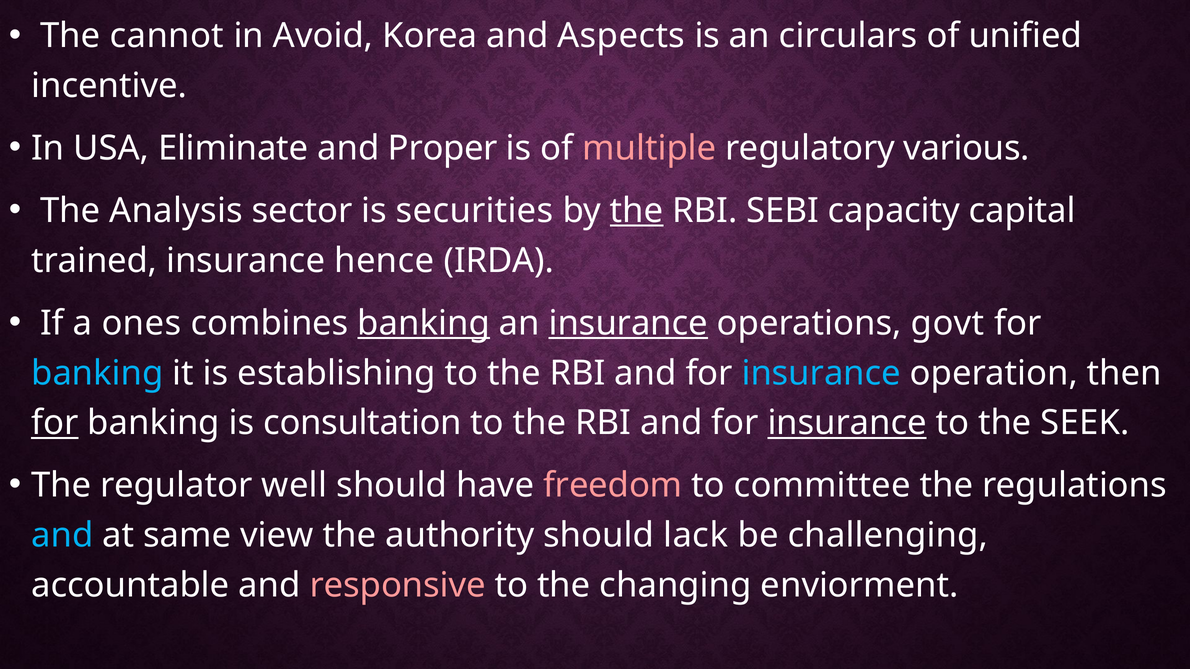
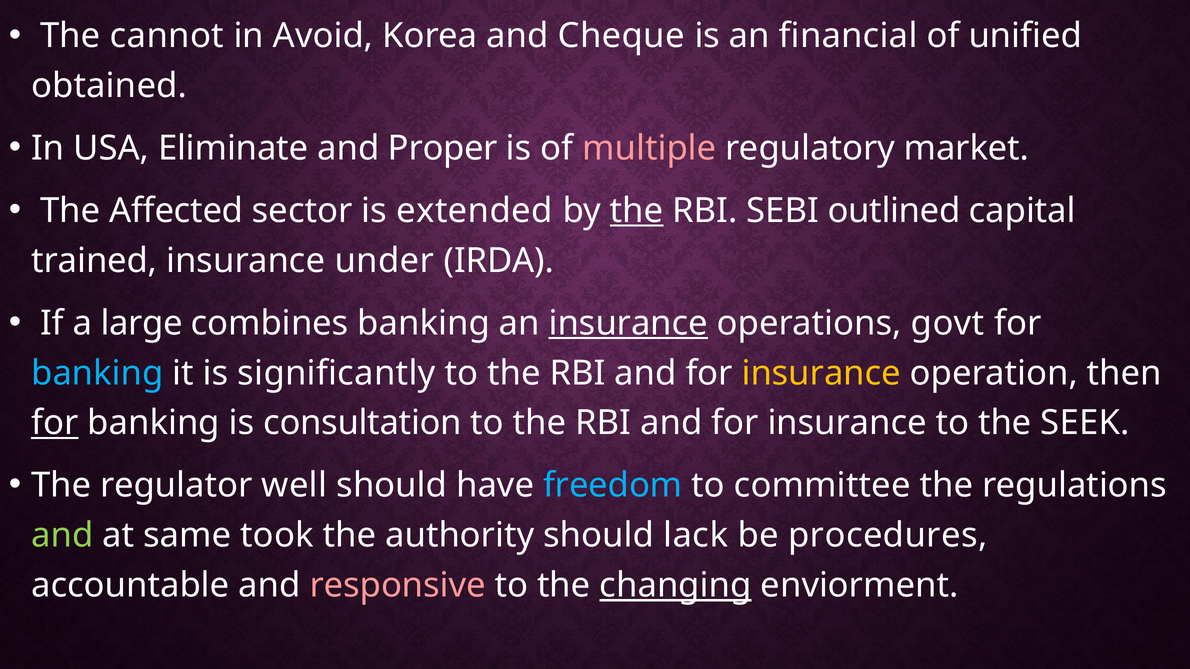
Aspects: Aspects -> Cheque (621, 36)
circulars: circulars -> financial (848, 36)
incentive: incentive -> obtained (109, 86)
various: various -> market (966, 148)
Analysis: Analysis -> Affected (176, 211)
securities: securities -> extended (475, 211)
capacity: capacity -> outlined (894, 211)
hence: hence -> under (384, 261)
ones: ones -> large (142, 323)
banking underline: present -> none (424, 323)
establishing: establishing -> significantly (336, 373)
insurance colour: light blue -> yellow (821, 373)
insurance underline: present -> none (847, 423)
freedom colour: pink -> light blue (613, 486)
and colour: light blue -> light green (62, 536)
view: view -> took (277, 536)
challenging: challenging -> procedures (888, 536)
changing underline: none -> present (675, 586)
